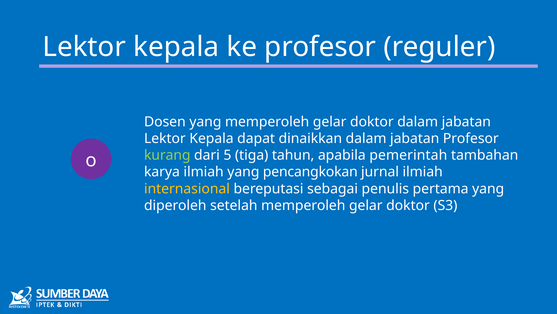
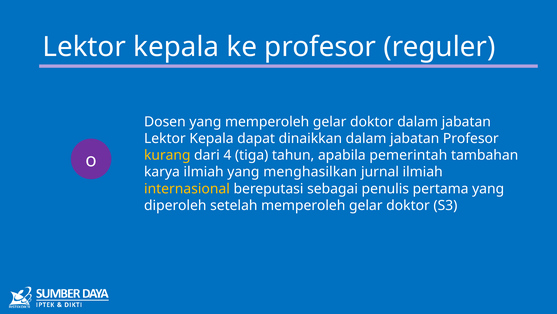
kurang colour: light green -> yellow (167, 155)
5: 5 -> 4 (227, 155)
pencangkokan: pencangkokan -> menghasilkan (310, 172)
